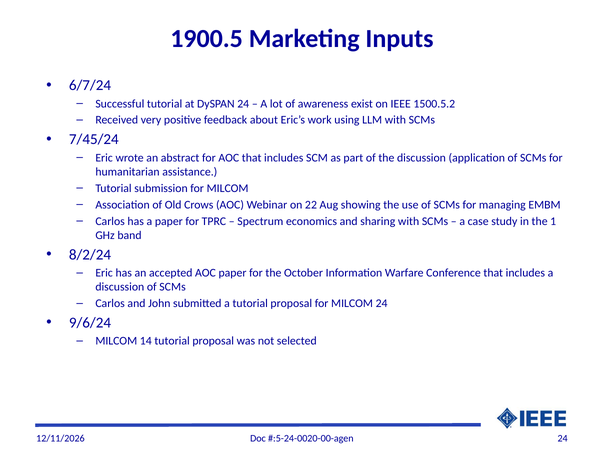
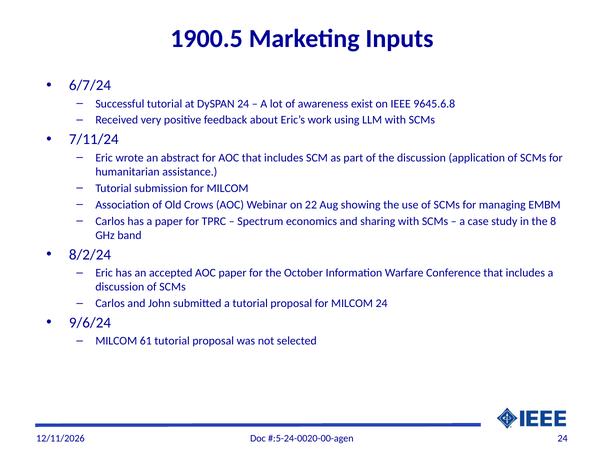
1500.5.2: 1500.5.2 -> 9645.6.8 (434, 104)
7/45/24: 7/45/24 -> 7/11/24 (94, 139)
1: 1 -> 8 (553, 221)
14: 14 -> 61 (146, 341)
